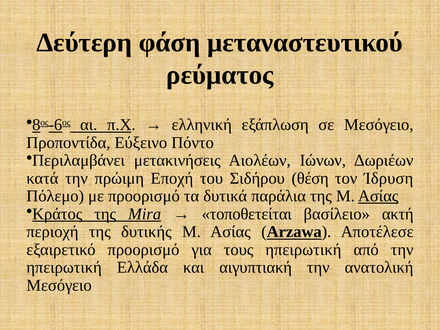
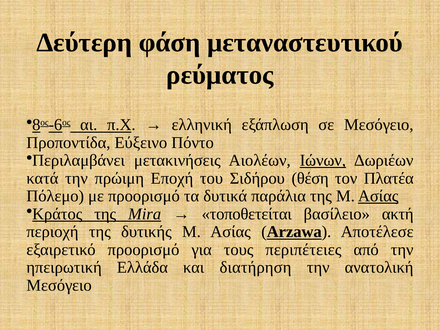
Ιώνων underline: none -> present (323, 160)
Ίδρυση: Ίδρυση -> Πλατέα (389, 178)
τους ηπειρωτική: ηπειρωτική -> περιπέτειες (303, 250)
αιγυπτιακή: αιγυπτιακή -> διατήρηση (255, 268)
